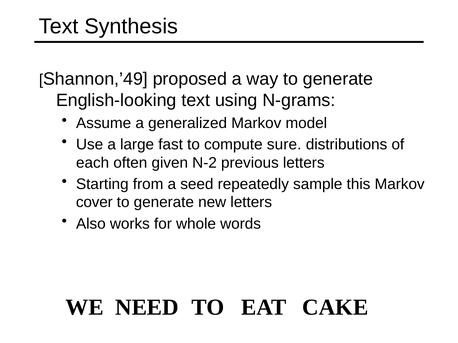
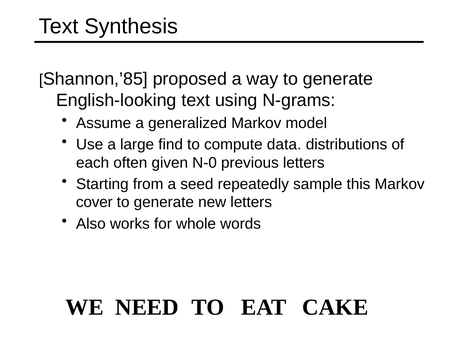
Shannon,’49: Shannon,’49 -> Shannon,’85 (95, 79)
fast: fast -> find (171, 145)
sure: sure -> data (284, 145)
N-2: N-2 -> N-0 (205, 163)
